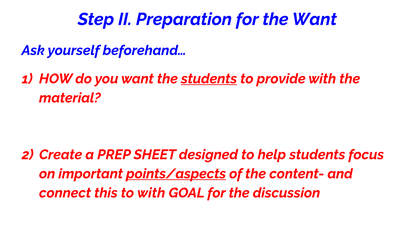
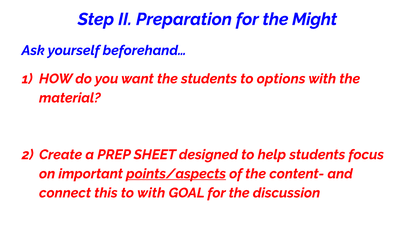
the Want: Want -> Might (315, 19)
students underline: present -> none (209, 79)
provide: provide -> options (281, 79)
